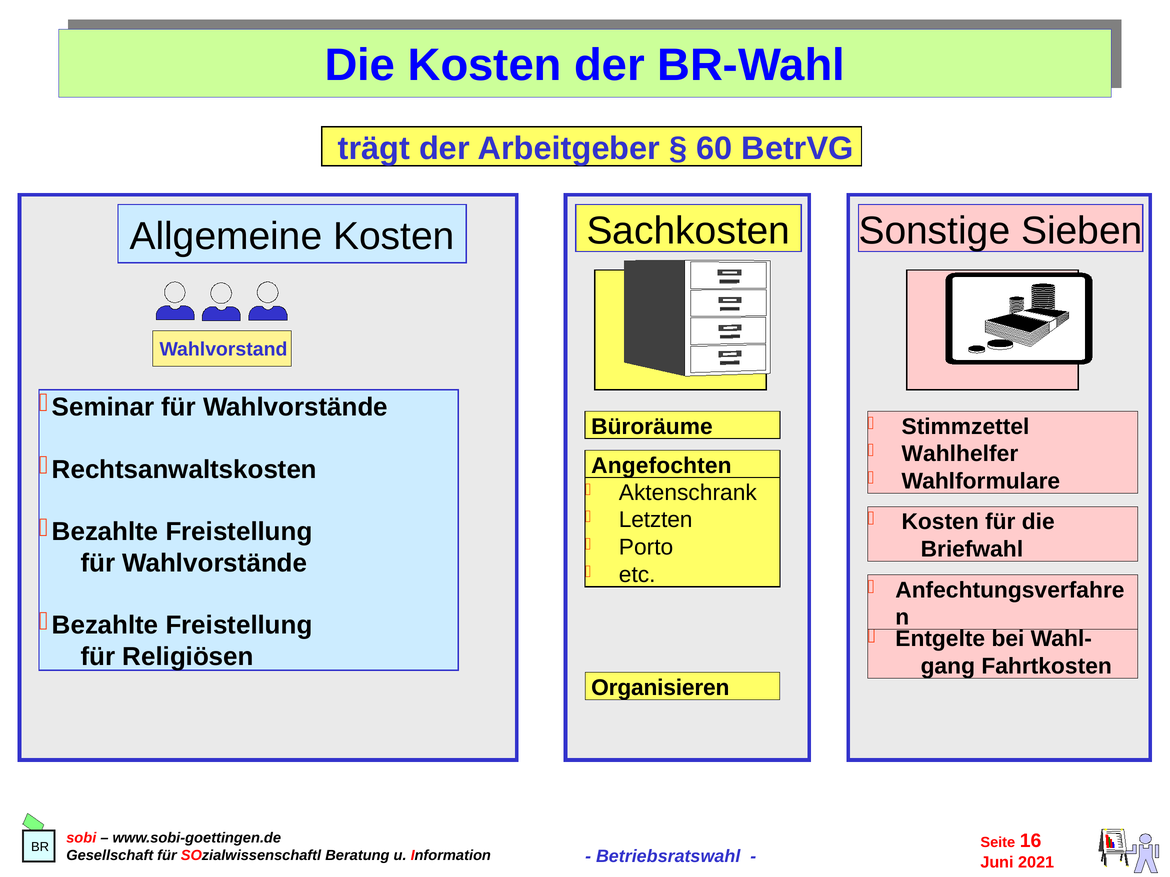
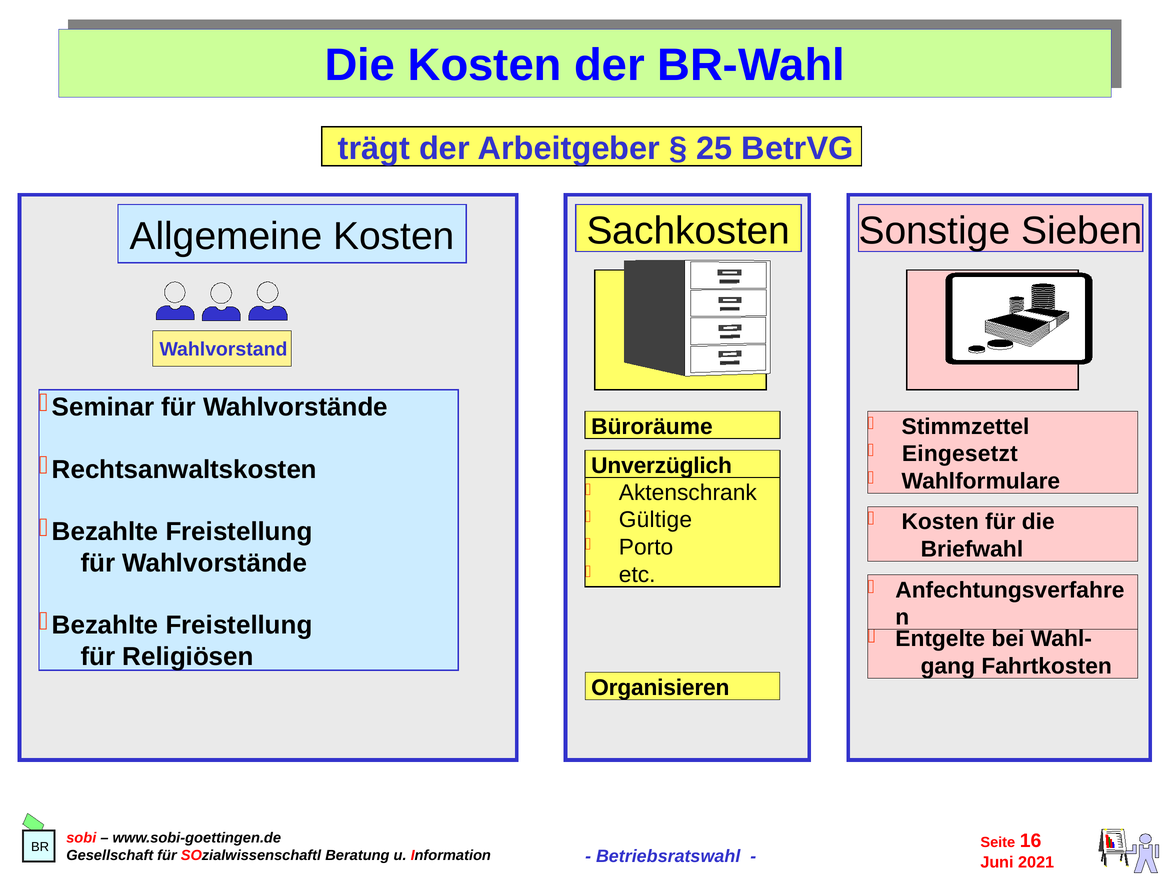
60: 60 -> 25 (714, 149)
Wahlhelfer: Wahlhelfer -> Eingesetzt (960, 454)
Angefochten: Angefochten -> Unverzüglich (662, 466)
Letzten: Letzten -> Gültige (655, 520)
